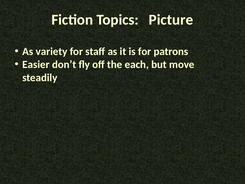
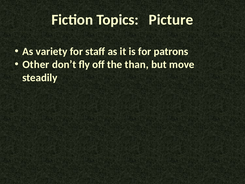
Easier: Easier -> Other (36, 64)
each: each -> than (137, 64)
